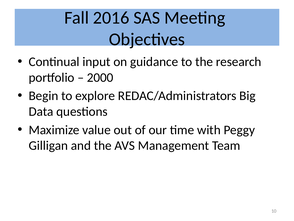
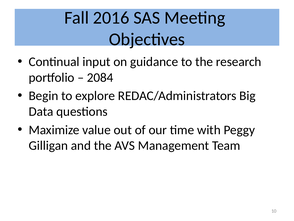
2000: 2000 -> 2084 (100, 77)
